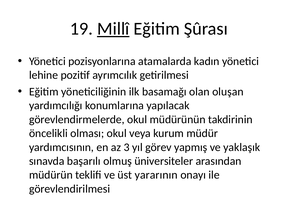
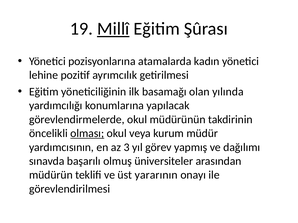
oluşan: oluşan -> yılında (228, 92)
olması underline: none -> present (87, 134)
yaklaşık: yaklaşık -> dağılımı (242, 148)
